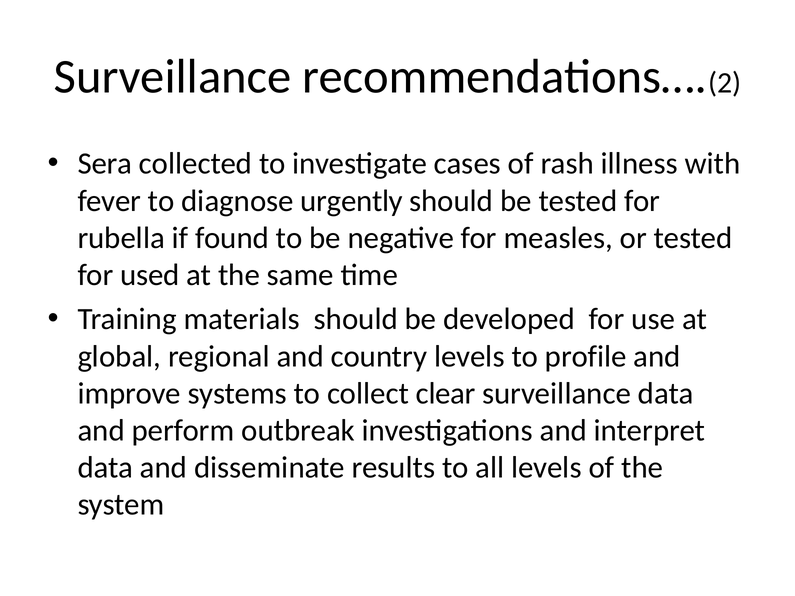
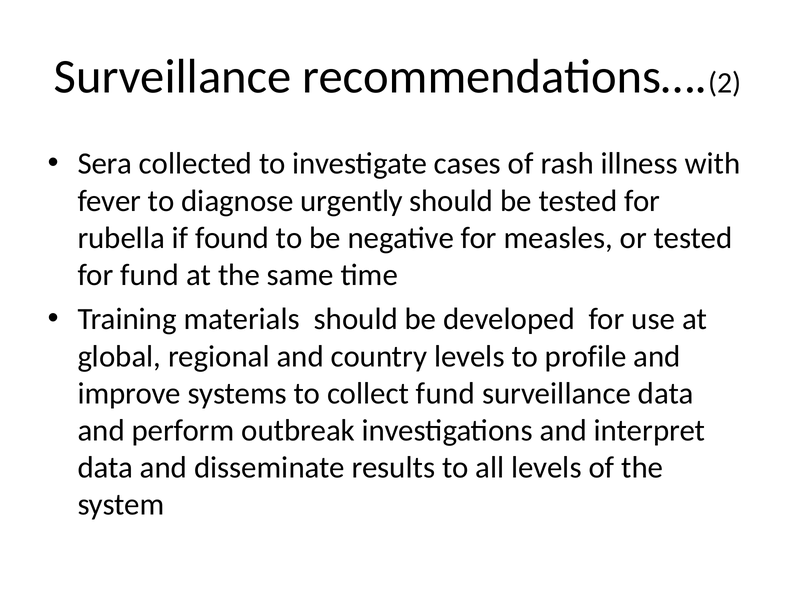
for used: used -> fund (150, 275)
collect clear: clear -> fund (445, 394)
